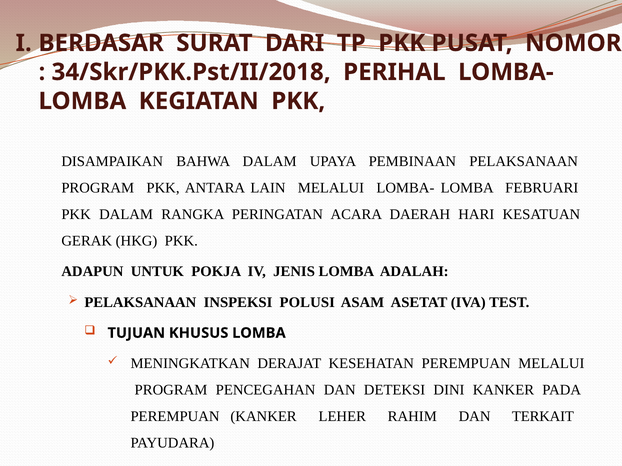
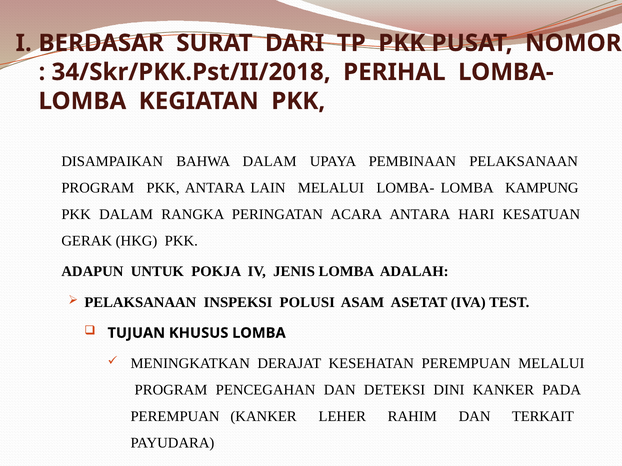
FEBRUARI: FEBRUARI -> KAMPUNG (542, 188)
ACARA DAERAH: DAERAH -> ANTARA (420, 215)
